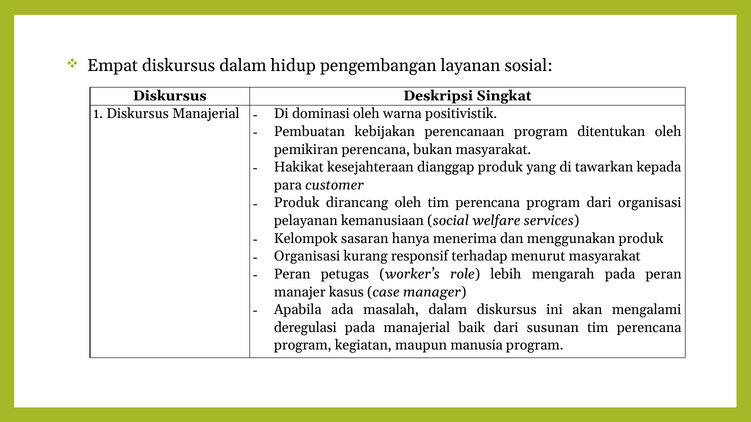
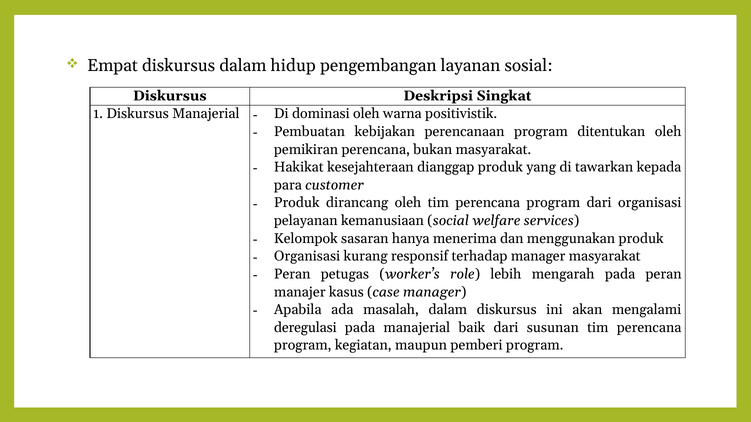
terhadap menurut: menurut -> manager (538, 257)
manusia: manusia -> pemberi (476, 346)
